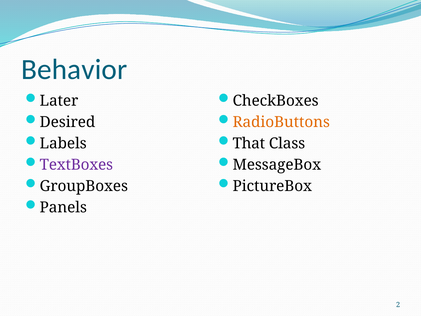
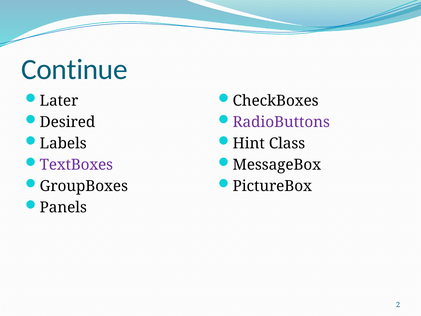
Behavior: Behavior -> Continue (74, 70)
RadioButtons colour: orange -> purple (281, 122)
That: That -> Hint (249, 143)
